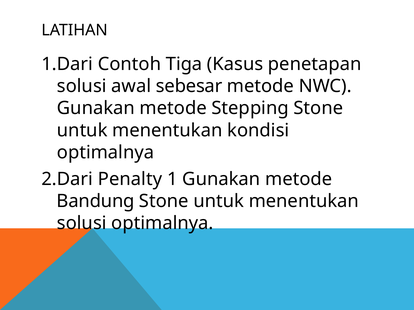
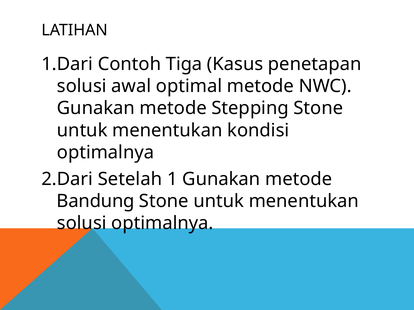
sebesar: sebesar -> optimal (189, 86)
Penalty: Penalty -> Setelah (130, 179)
